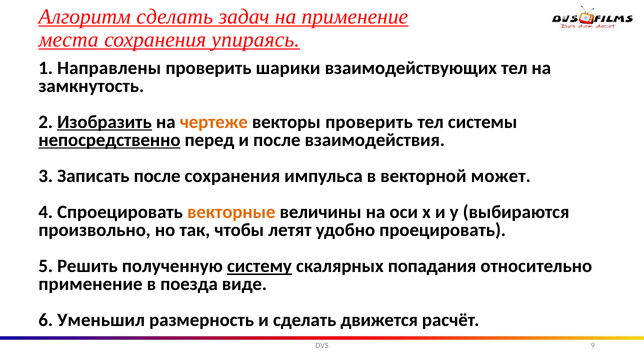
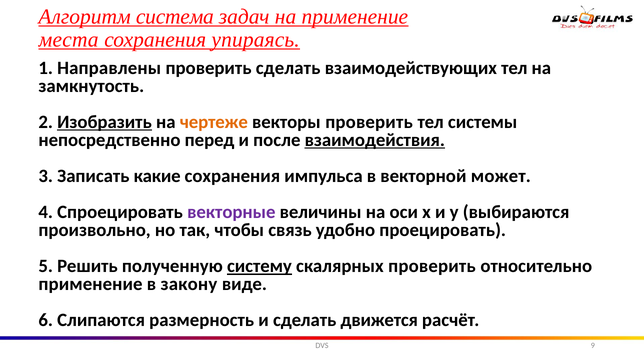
Алгоритм сделать: сделать -> система (175, 17)
проверить шарики: шарики -> сделать (288, 68)
непосредственно underline: present -> none (109, 140)
взаимодействия underline: none -> present (375, 140)
Записать после: после -> какие (157, 176)
векторные colour: orange -> purple (231, 212)
летят: летят -> связь (290, 230)
скалярных попадания: попадания -> проверить (432, 266)
поезда: поезда -> закону (189, 284)
Уменьшил: Уменьшил -> Слипаются (101, 320)
